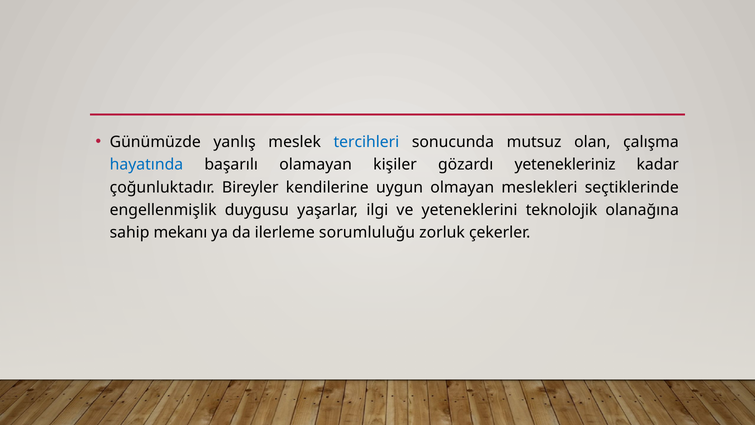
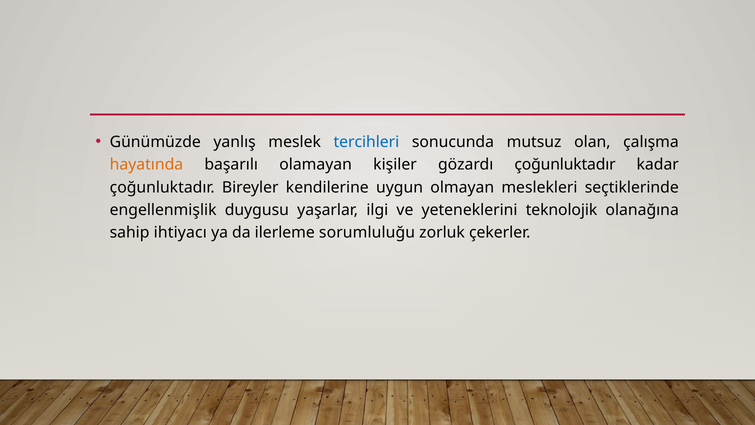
hayatında colour: blue -> orange (146, 165)
gözardı yetenekleriniz: yetenekleriniz -> çoğunluktadır (565, 165)
mekanı: mekanı -> ihtiyacı (180, 233)
